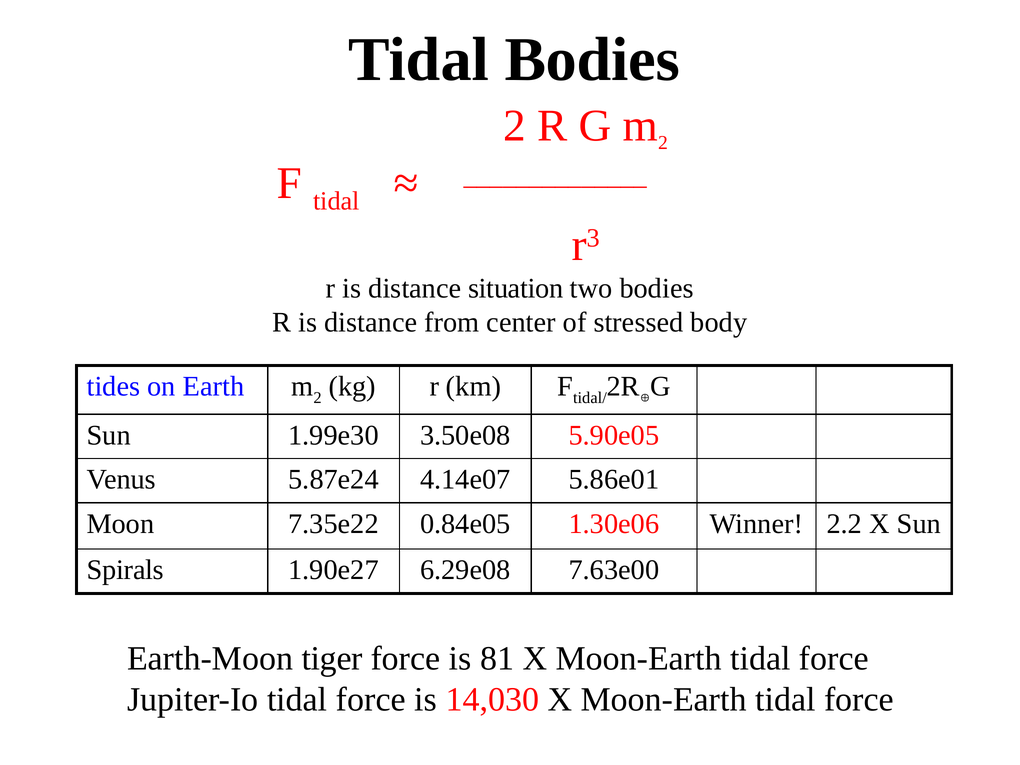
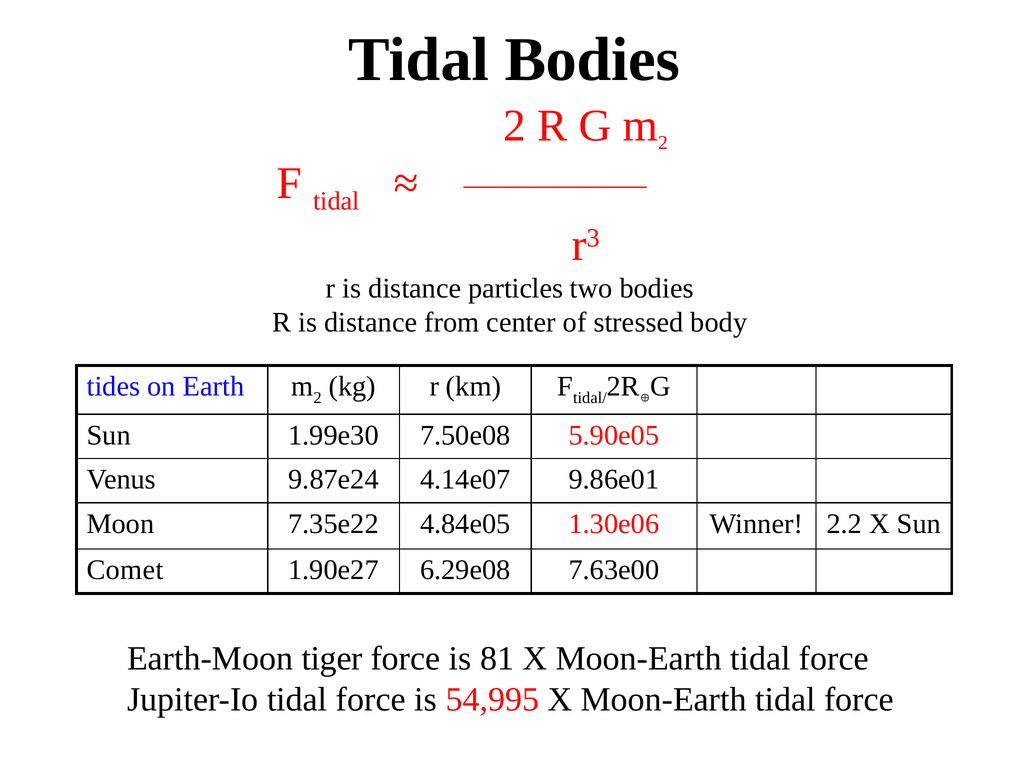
situation: situation -> particles (516, 288)
3.50e08: 3.50e08 -> 7.50e08 (465, 435)
5.87e24: 5.87e24 -> 9.87e24 (334, 480)
5.86e01: 5.86e01 -> 9.86e01 (614, 480)
0.84e05: 0.84e05 -> 4.84e05 (465, 524)
Spirals: Spirals -> Comet (125, 570)
14,030: 14,030 -> 54,995 (492, 699)
